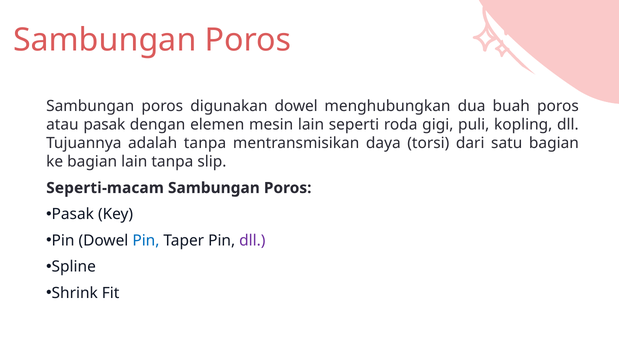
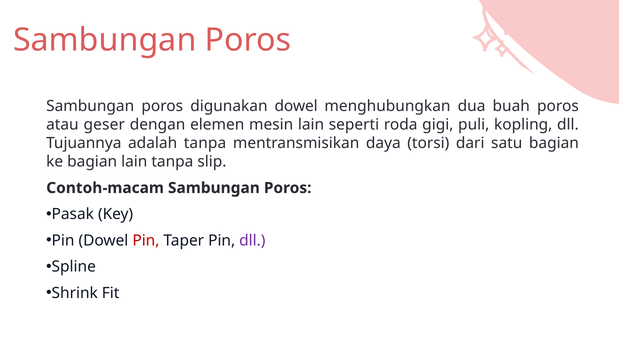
atau pasak: pasak -> geser (104, 125)
Seperti-macam: Seperti-macam -> Contoh-macam (105, 188)
Pin colour: blue -> red (146, 241)
